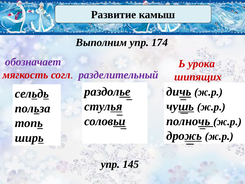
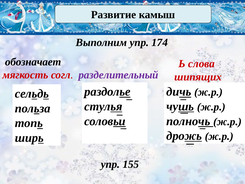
обозначает colour: purple -> black (33, 62)
урока: урока -> слова (201, 64)
145: 145 -> 155 (131, 164)
